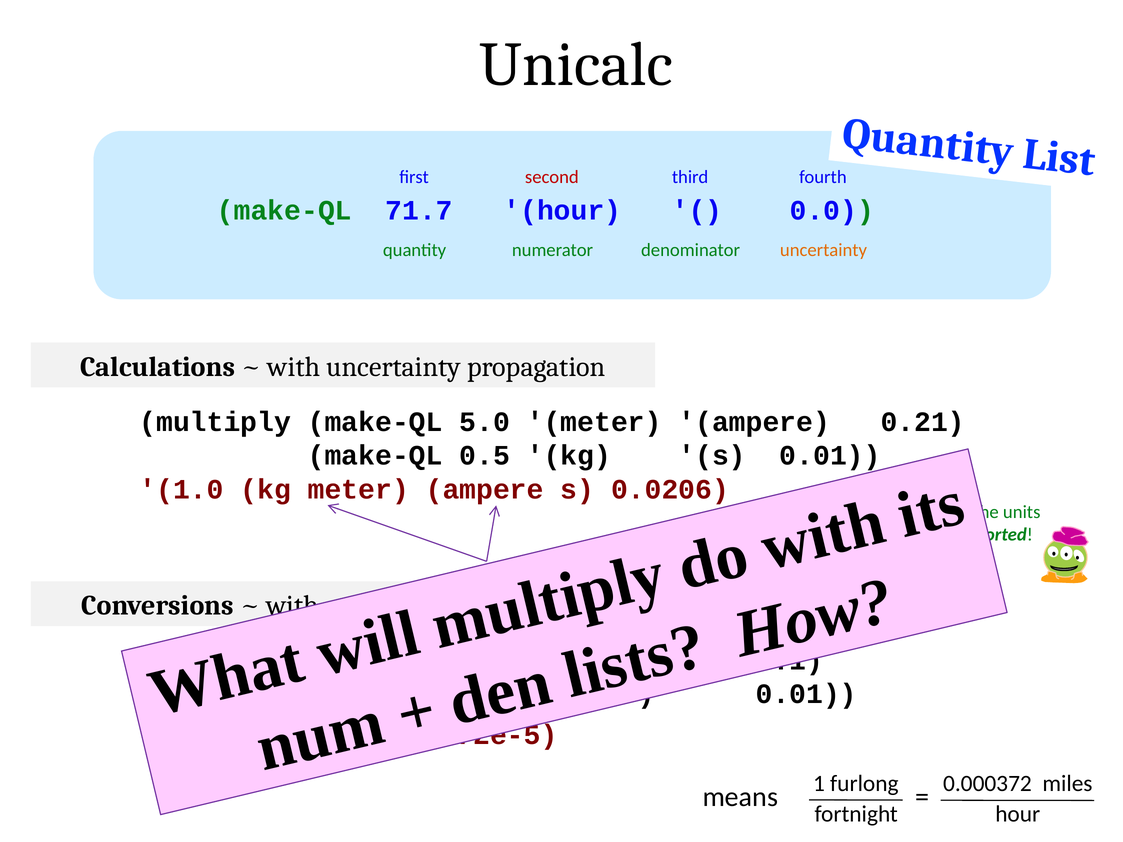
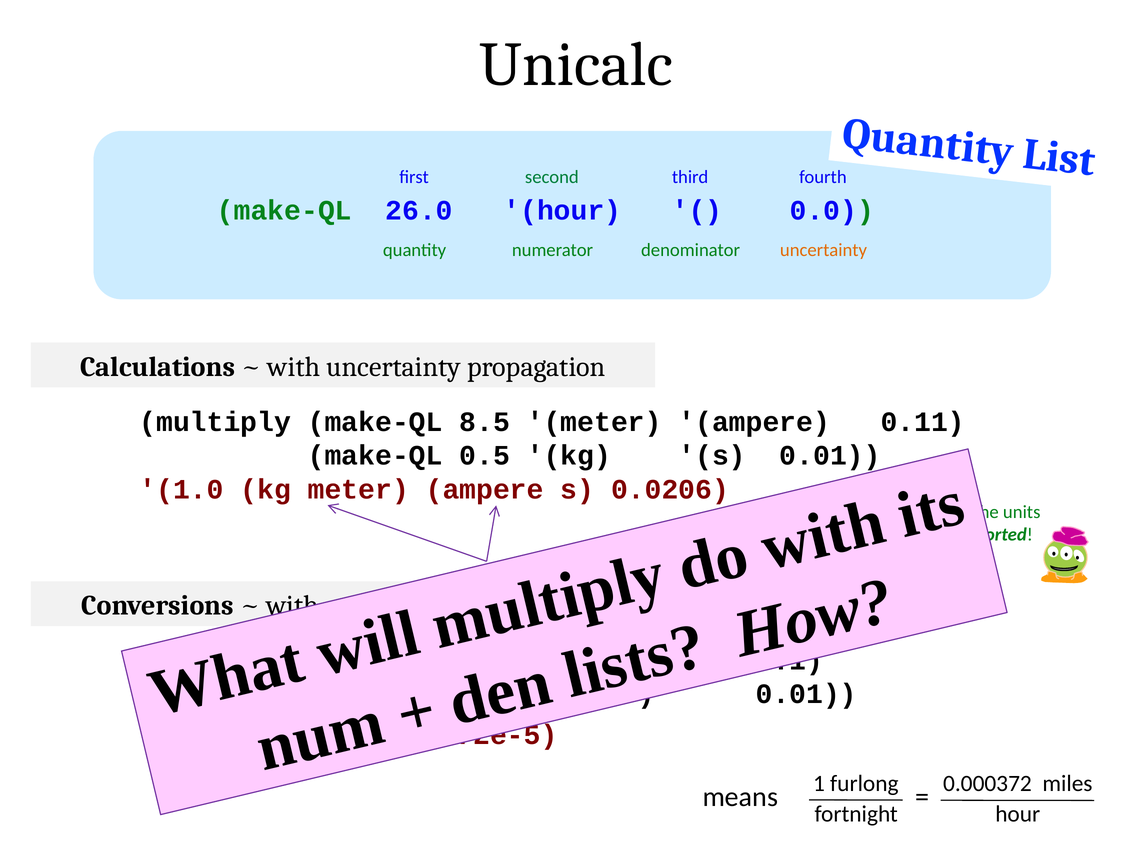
second colour: red -> green (552, 177)
71.7: 71.7 -> 26.0 (419, 211)
5.0: 5.0 -> 8.5 (485, 422)
0.21: 0.21 -> 0.11 (923, 422)
